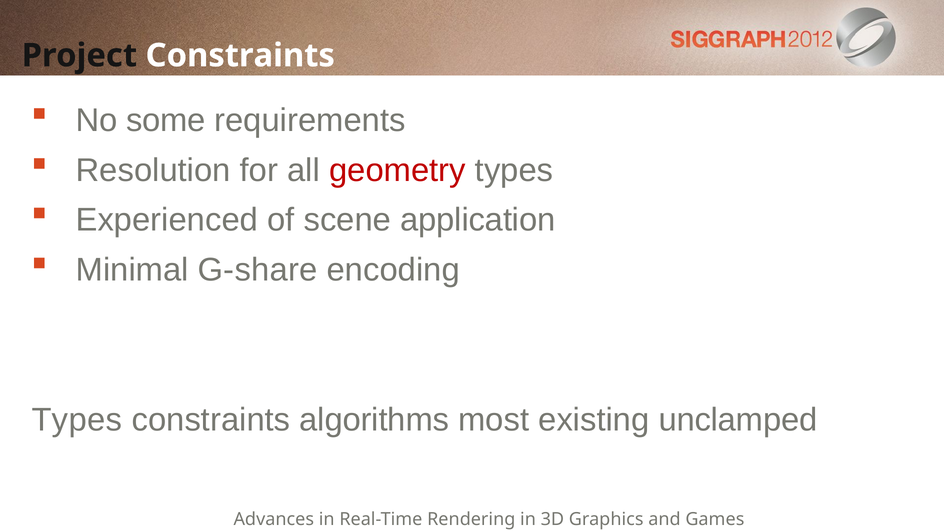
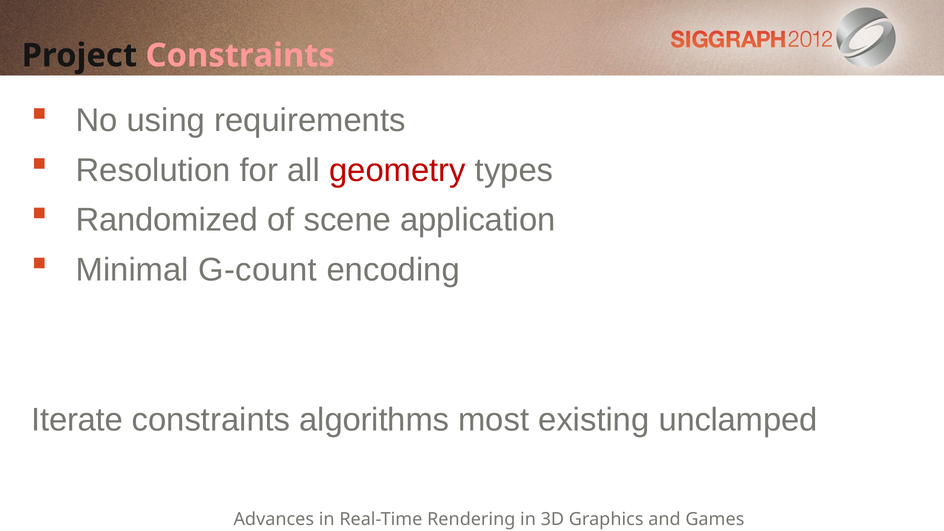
Constraints colour: white -> pink (240, 56)
some: some -> using (166, 120)
Experienced: Experienced -> Randomized (167, 220)
G-share: G-share -> G-count (257, 270)
Types: Types -> Iterate (77, 420)
